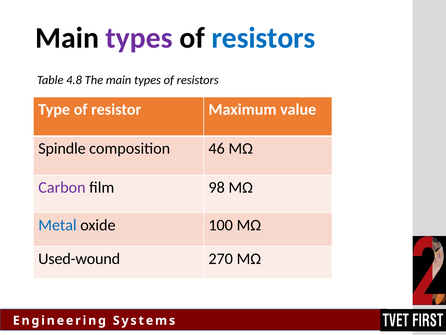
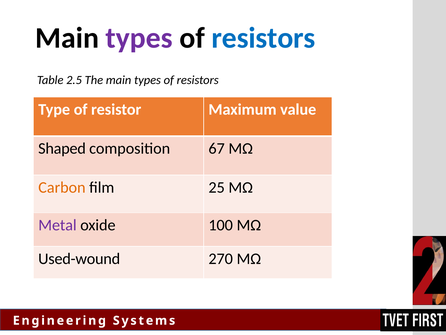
4.8: 4.8 -> 2.5 (74, 80)
Spindle: Spindle -> Shaped (62, 148)
46: 46 -> 67 (217, 148)
Carbon colour: purple -> orange (62, 187)
98: 98 -> 25 (217, 187)
Metal colour: blue -> purple (57, 225)
